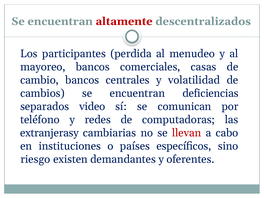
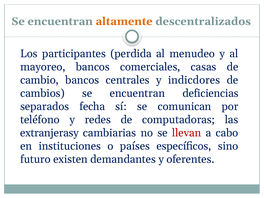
altamente colour: red -> orange (124, 21)
volatilidad: volatilidad -> indicdores (194, 80)
video: video -> fecha (92, 106)
riesgo: riesgo -> futuro (35, 159)
